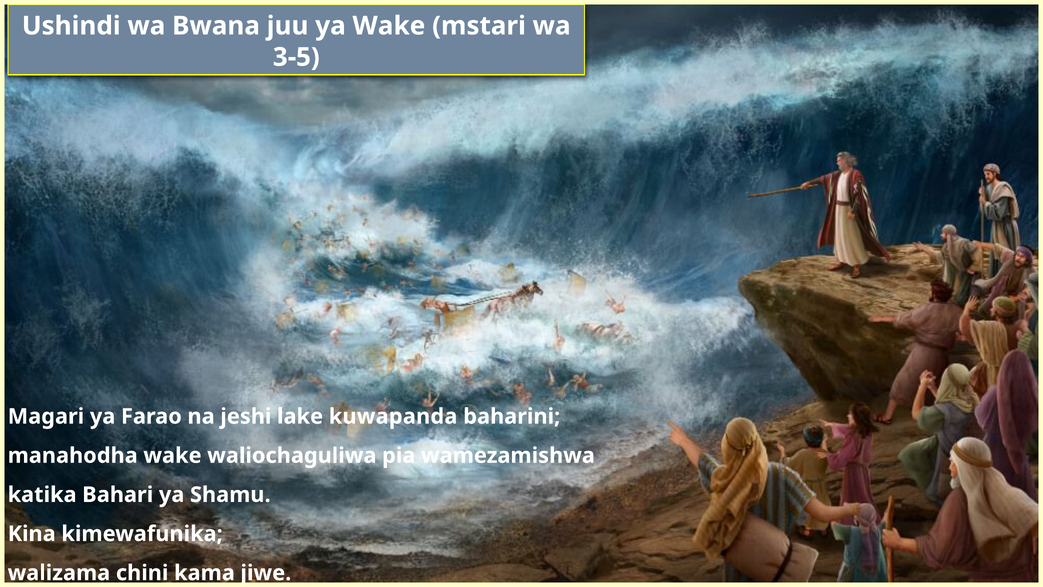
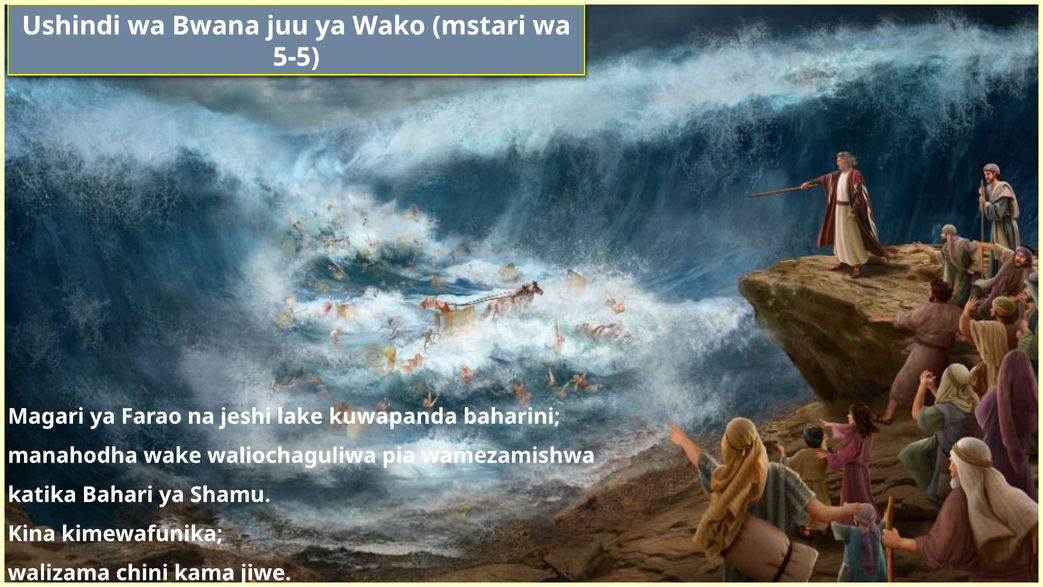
ya Wake: Wake -> Wako (389, 26)
3-5: 3-5 -> 5-5 (296, 57)
